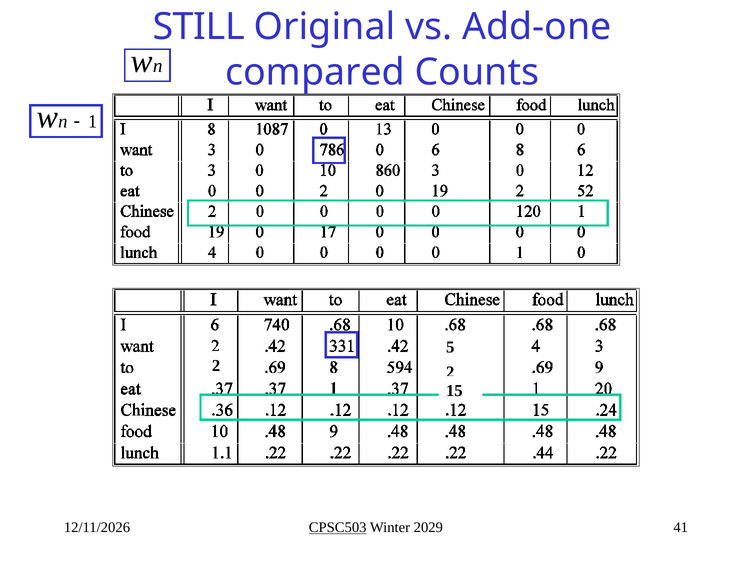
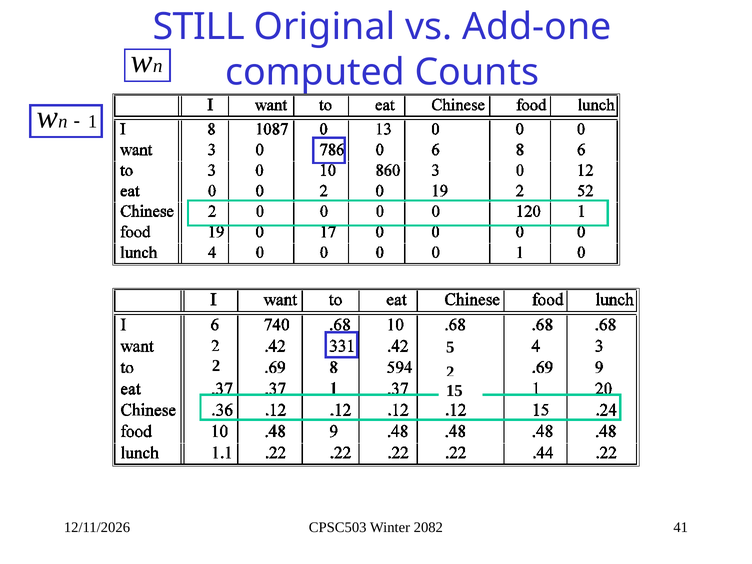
compared: compared -> computed (315, 72)
CPSC503 underline: present -> none (338, 527)
2029: 2029 -> 2082 (428, 527)
